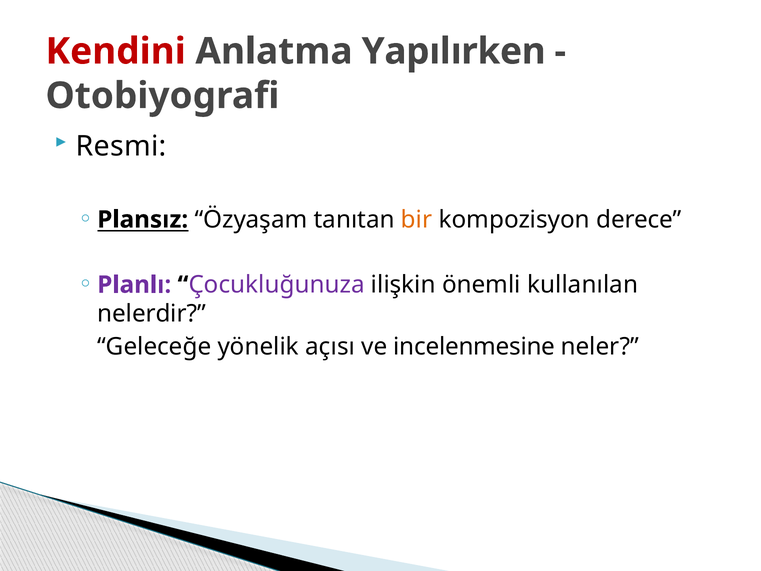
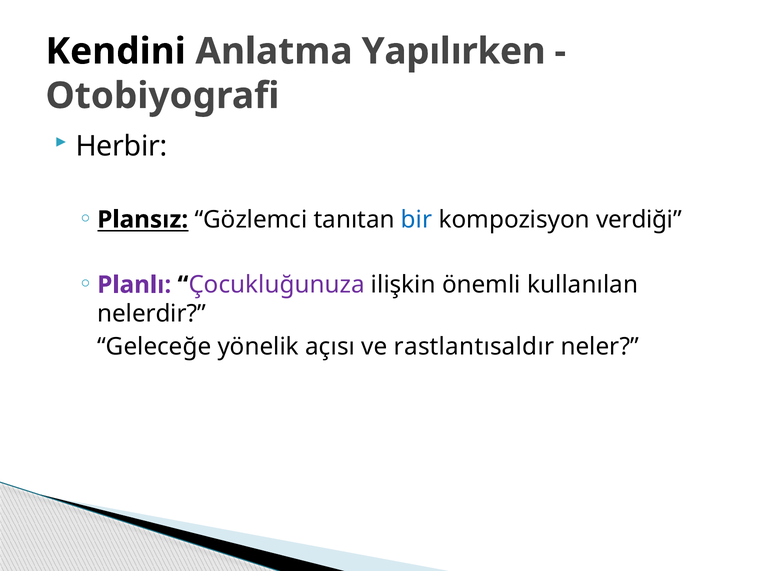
Kendini colour: red -> black (116, 51)
Resmi: Resmi -> Herbir (121, 146)
Özyaşam: Özyaşam -> Gözlemci (251, 220)
bir colour: orange -> blue (417, 220)
derece: derece -> verdiği (639, 220)
incelenmesine: incelenmesine -> rastlantısaldır (474, 346)
